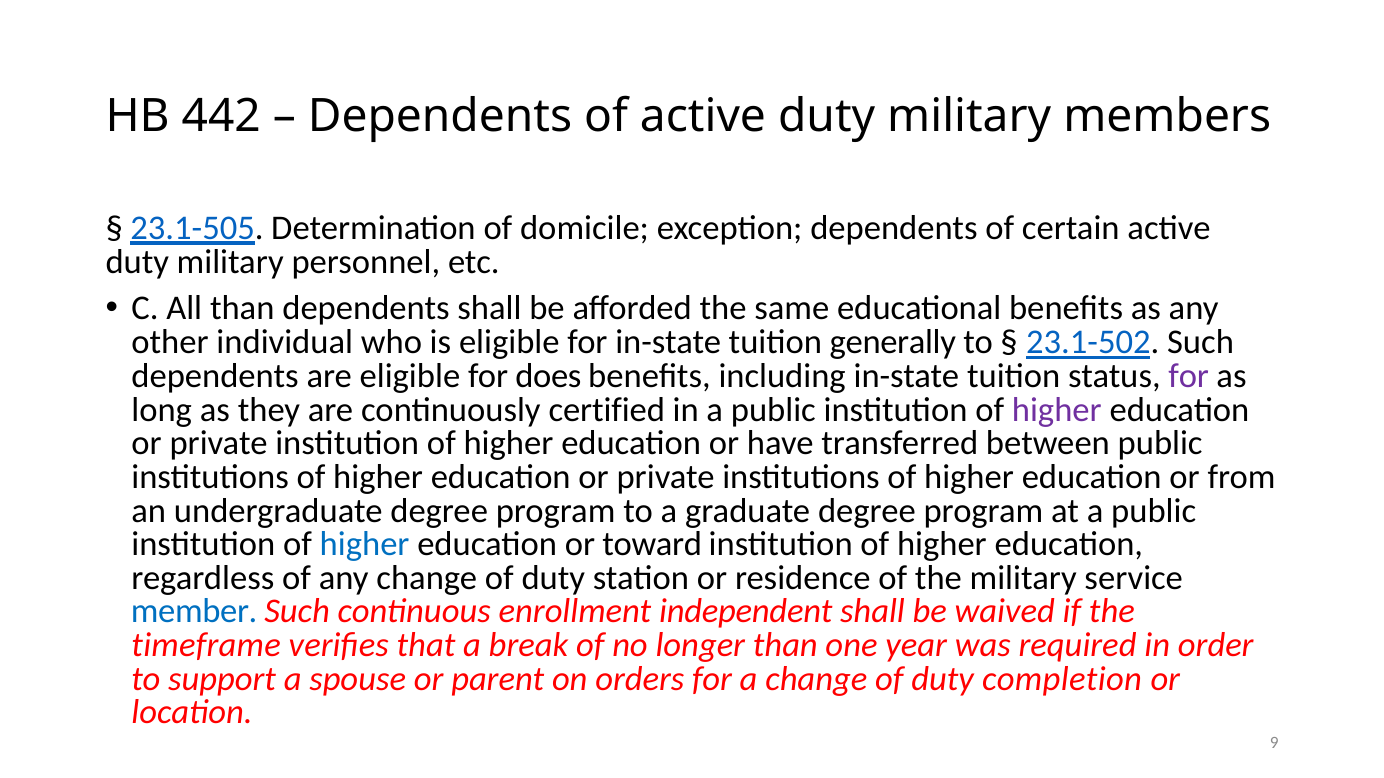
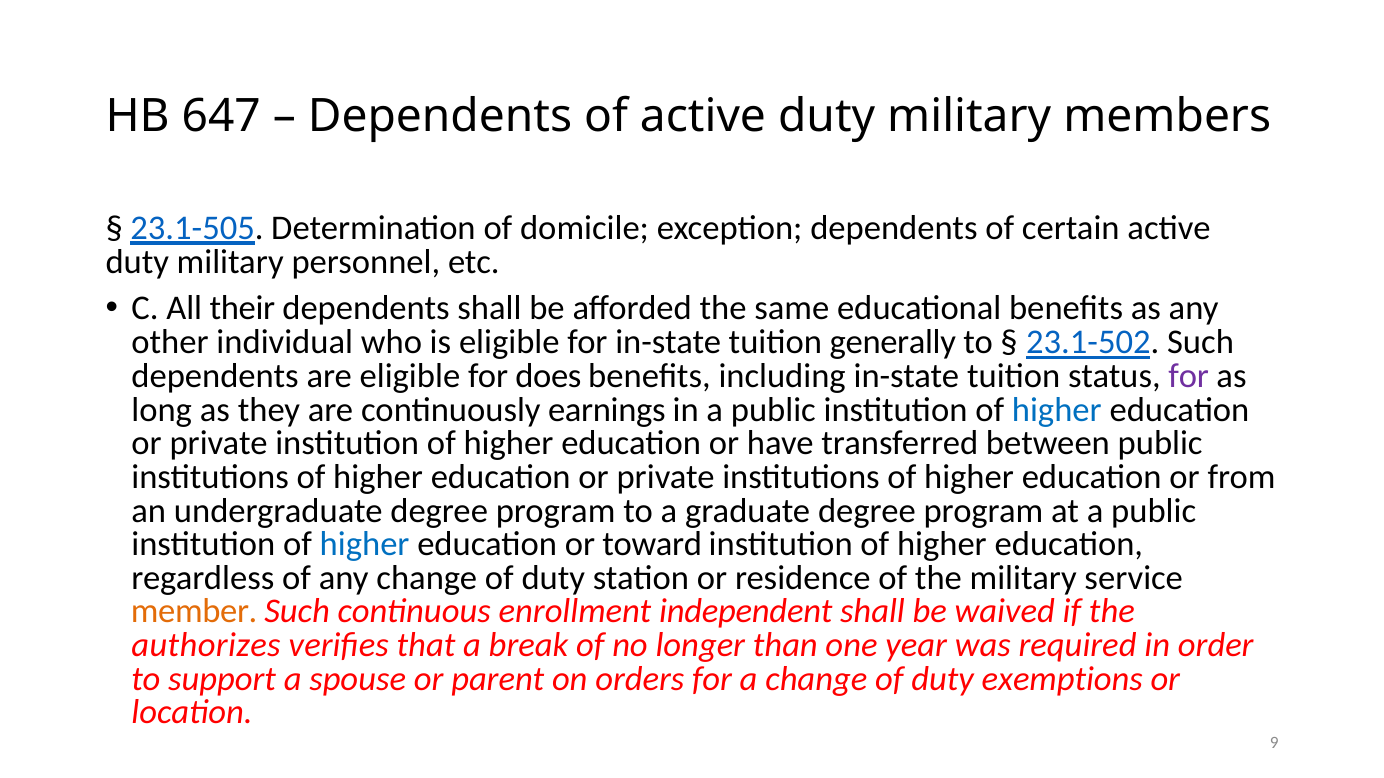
442: 442 -> 647 (221, 116)
All than: than -> their (242, 309)
certified: certified -> earnings (607, 410)
higher colour: purple -> blue (1057, 410)
member colour: blue -> orange (194, 612)
timeframe: timeframe -> authorizes (206, 646)
completion: completion -> exemptions (1062, 679)
